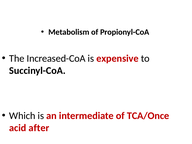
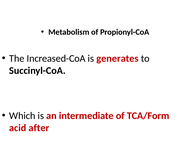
expensive: expensive -> generates (117, 58)
TCA/Once: TCA/Once -> TCA/Form (148, 116)
